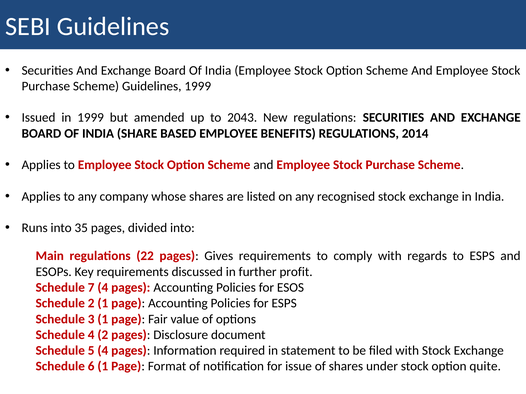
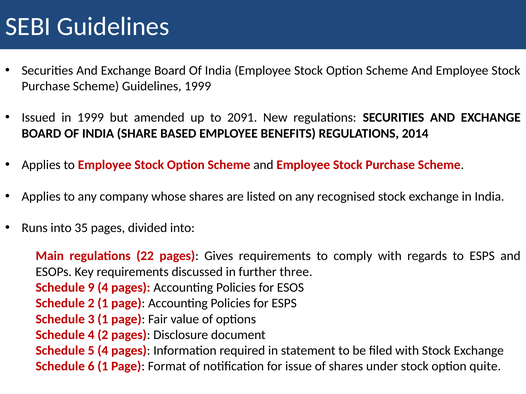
2043: 2043 -> 2091 (242, 118)
profit: profit -> three (296, 272)
7: 7 -> 9 (91, 288)
